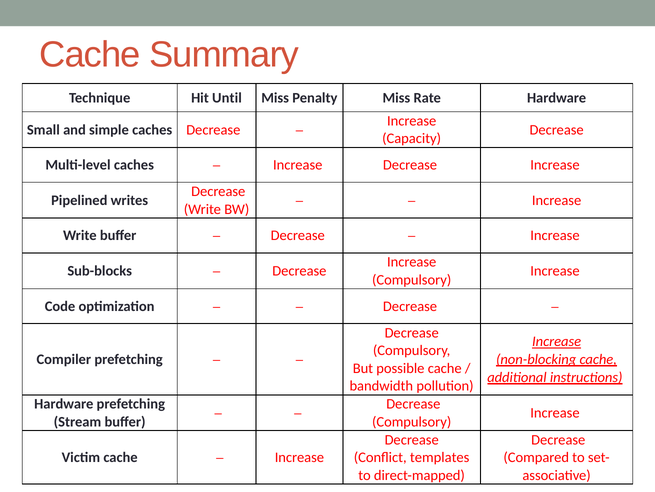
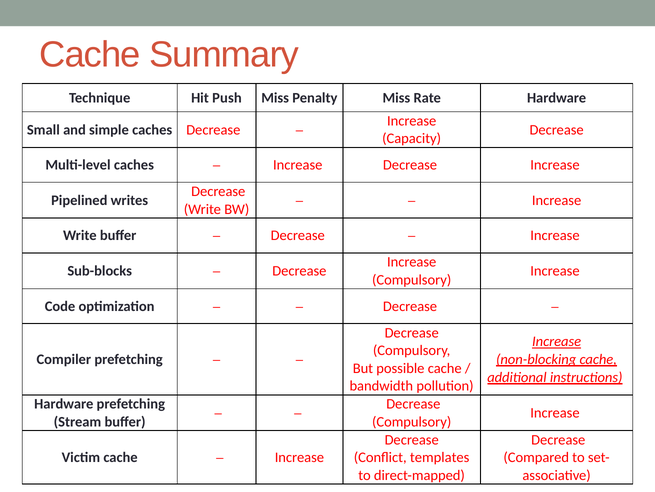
Until: Until -> Push (227, 98)
